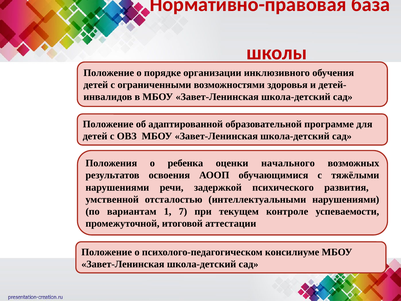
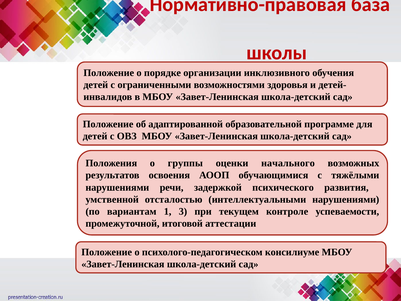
ребенка: ребенка -> группы (185, 163)
1 7: 7 -> 3 (183, 211)
